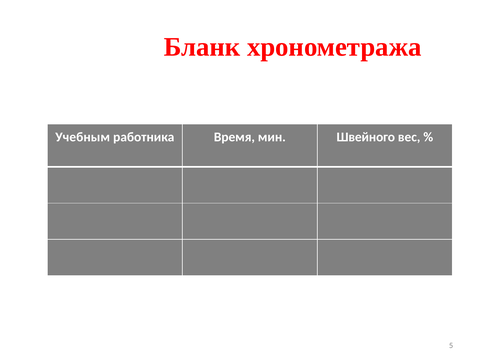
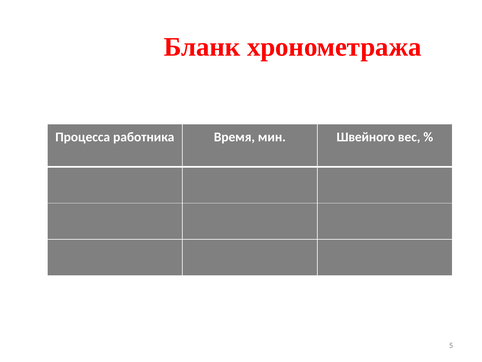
Учебным: Учебным -> Процесса (83, 137)
